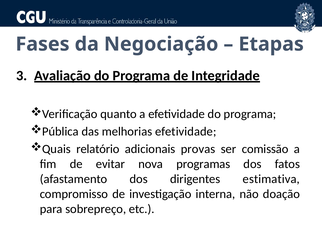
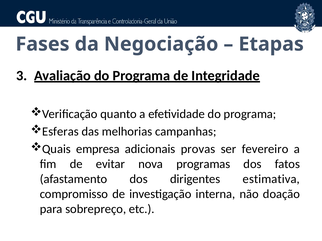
Pública: Pública -> Esferas (60, 132)
melhorias efetividade: efetividade -> campanhas (186, 132)
relatório: relatório -> empresa (98, 149)
comissão: comissão -> fevereiro (265, 149)
